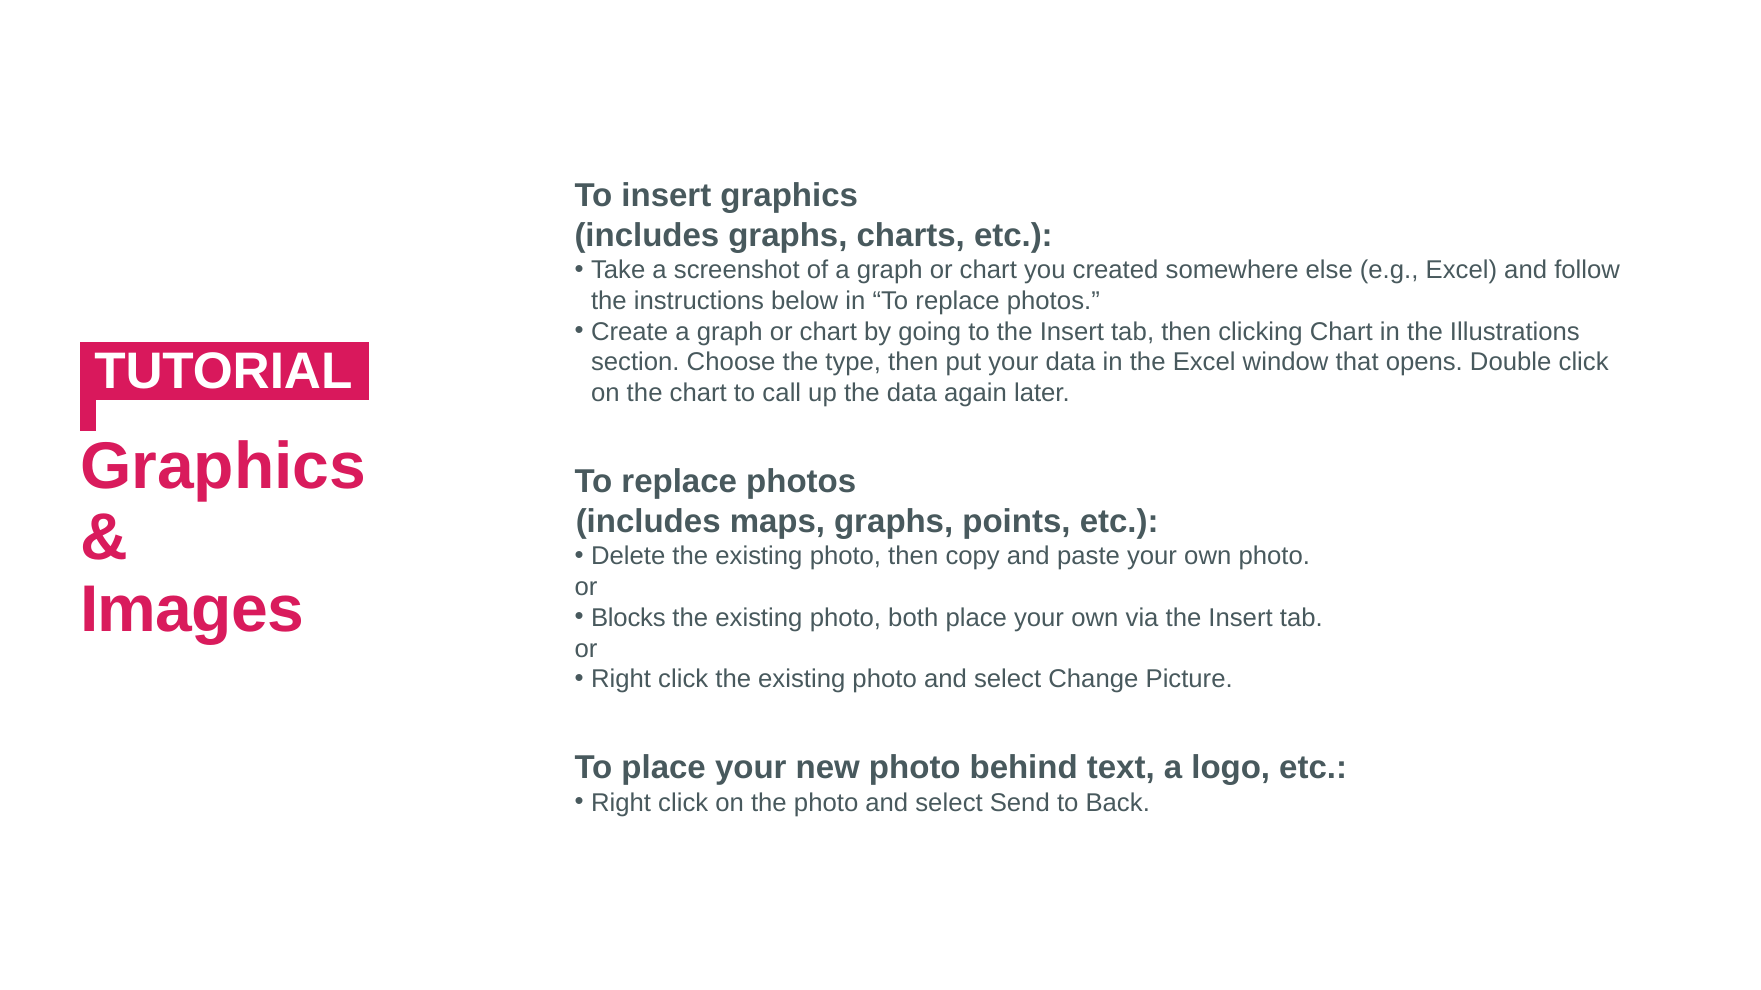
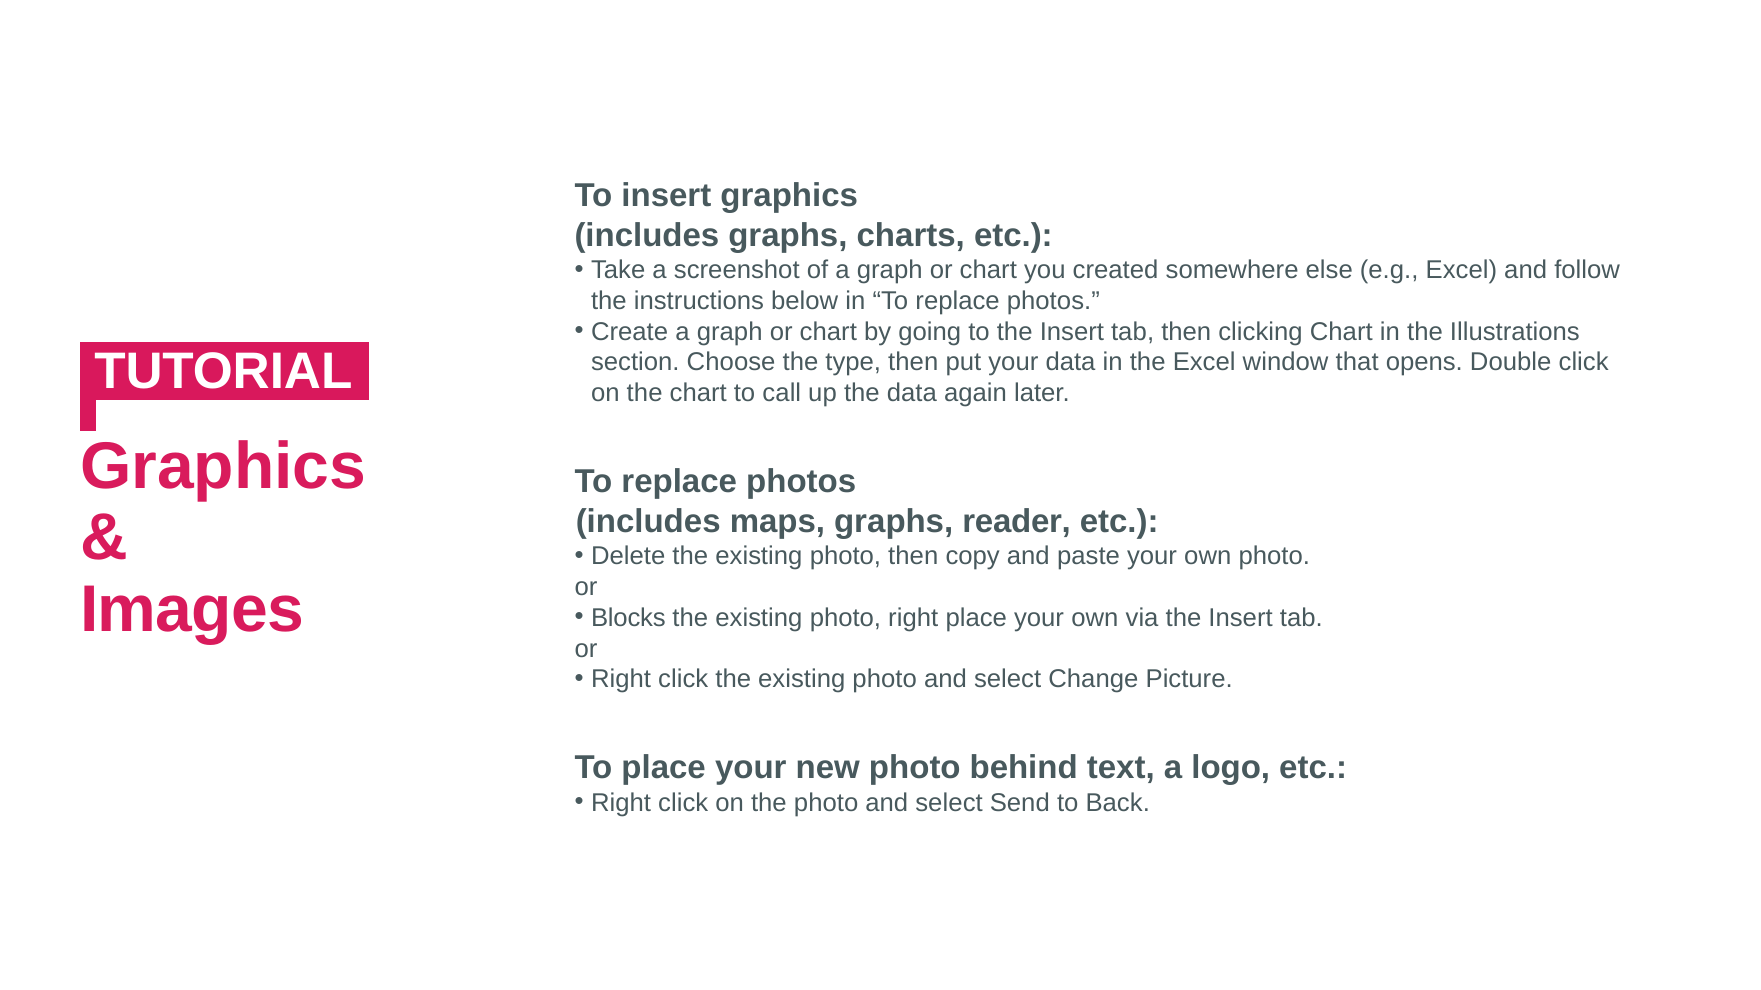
points: points -> reader (1017, 522)
photo both: both -> right (913, 618)
